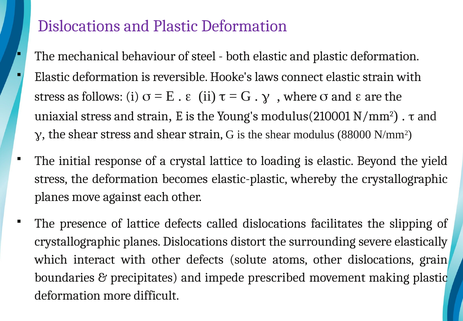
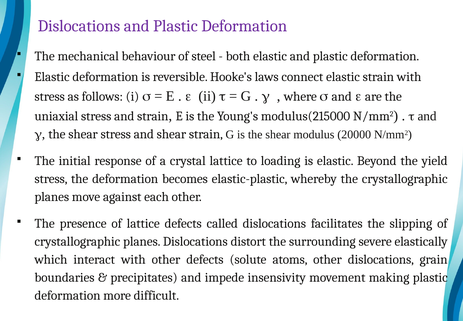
modulus(210001: modulus(210001 -> modulus(215000 (306, 116)
88000: 88000 -> 20000 (354, 135)
prescribed: prescribed -> insensivity (277, 277)
